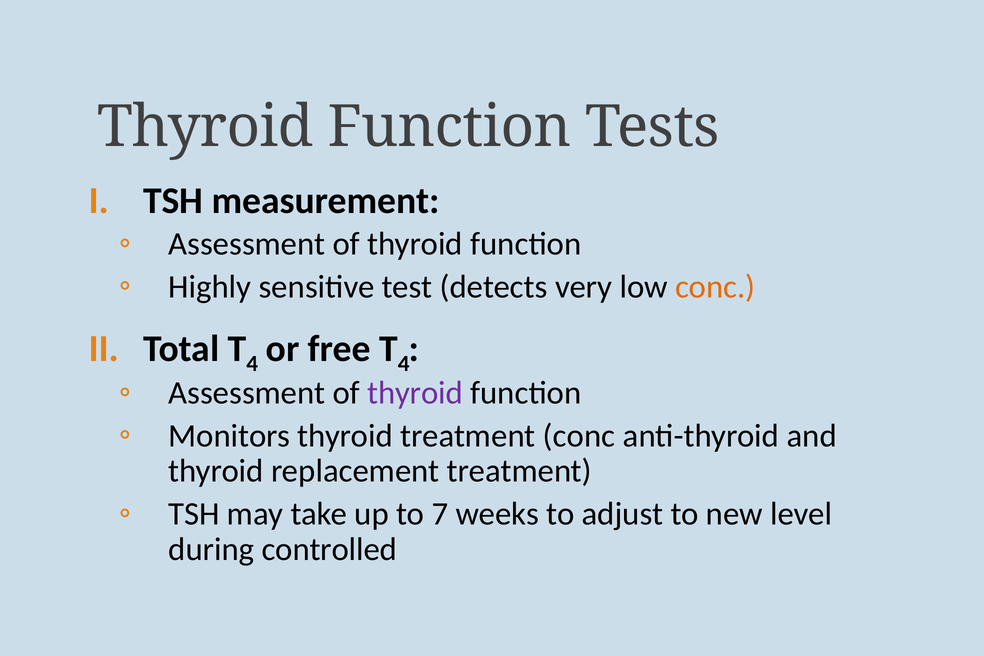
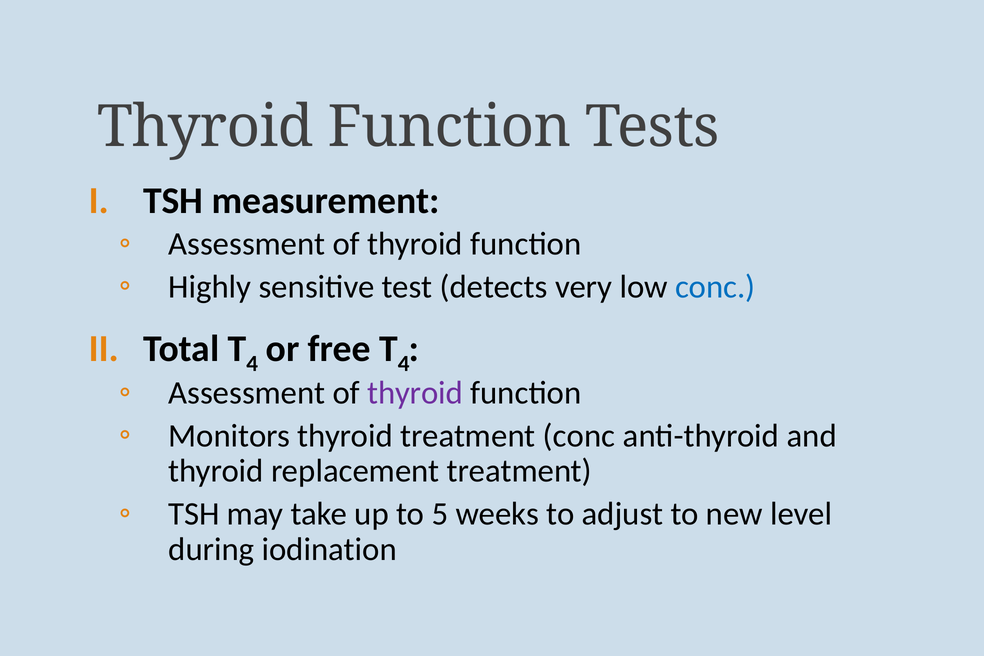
conc colour: orange -> blue (715, 287)
7: 7 -> 5 (440, 514)
controlled: controlled -> iodination (329, 549)
